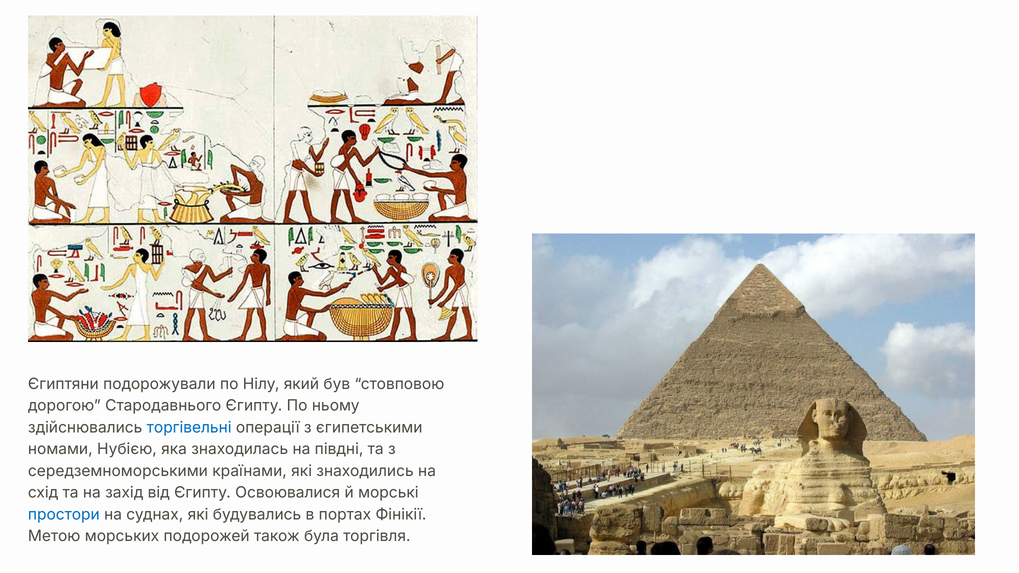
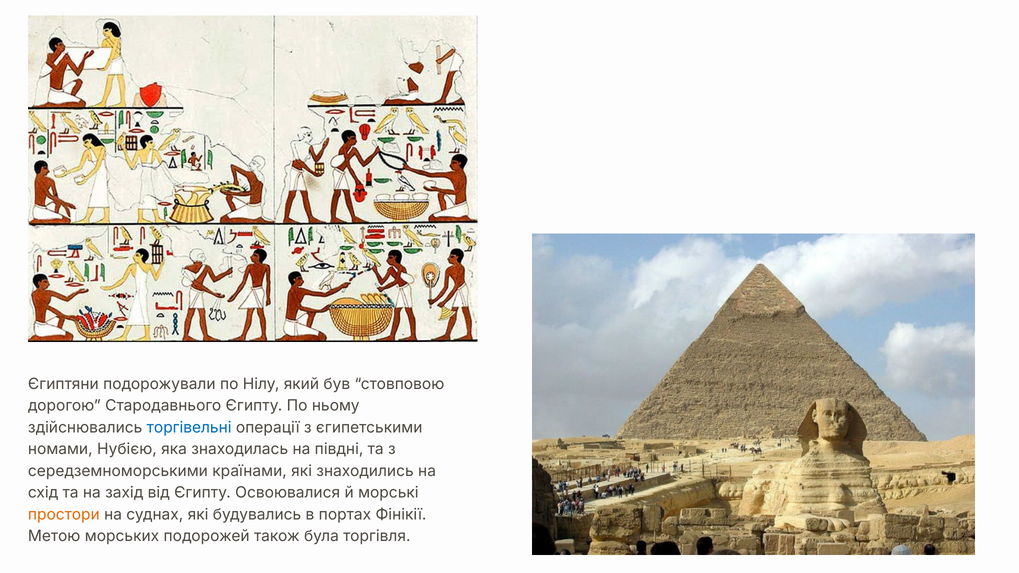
простори colour: blue -> orange (64, 515)
